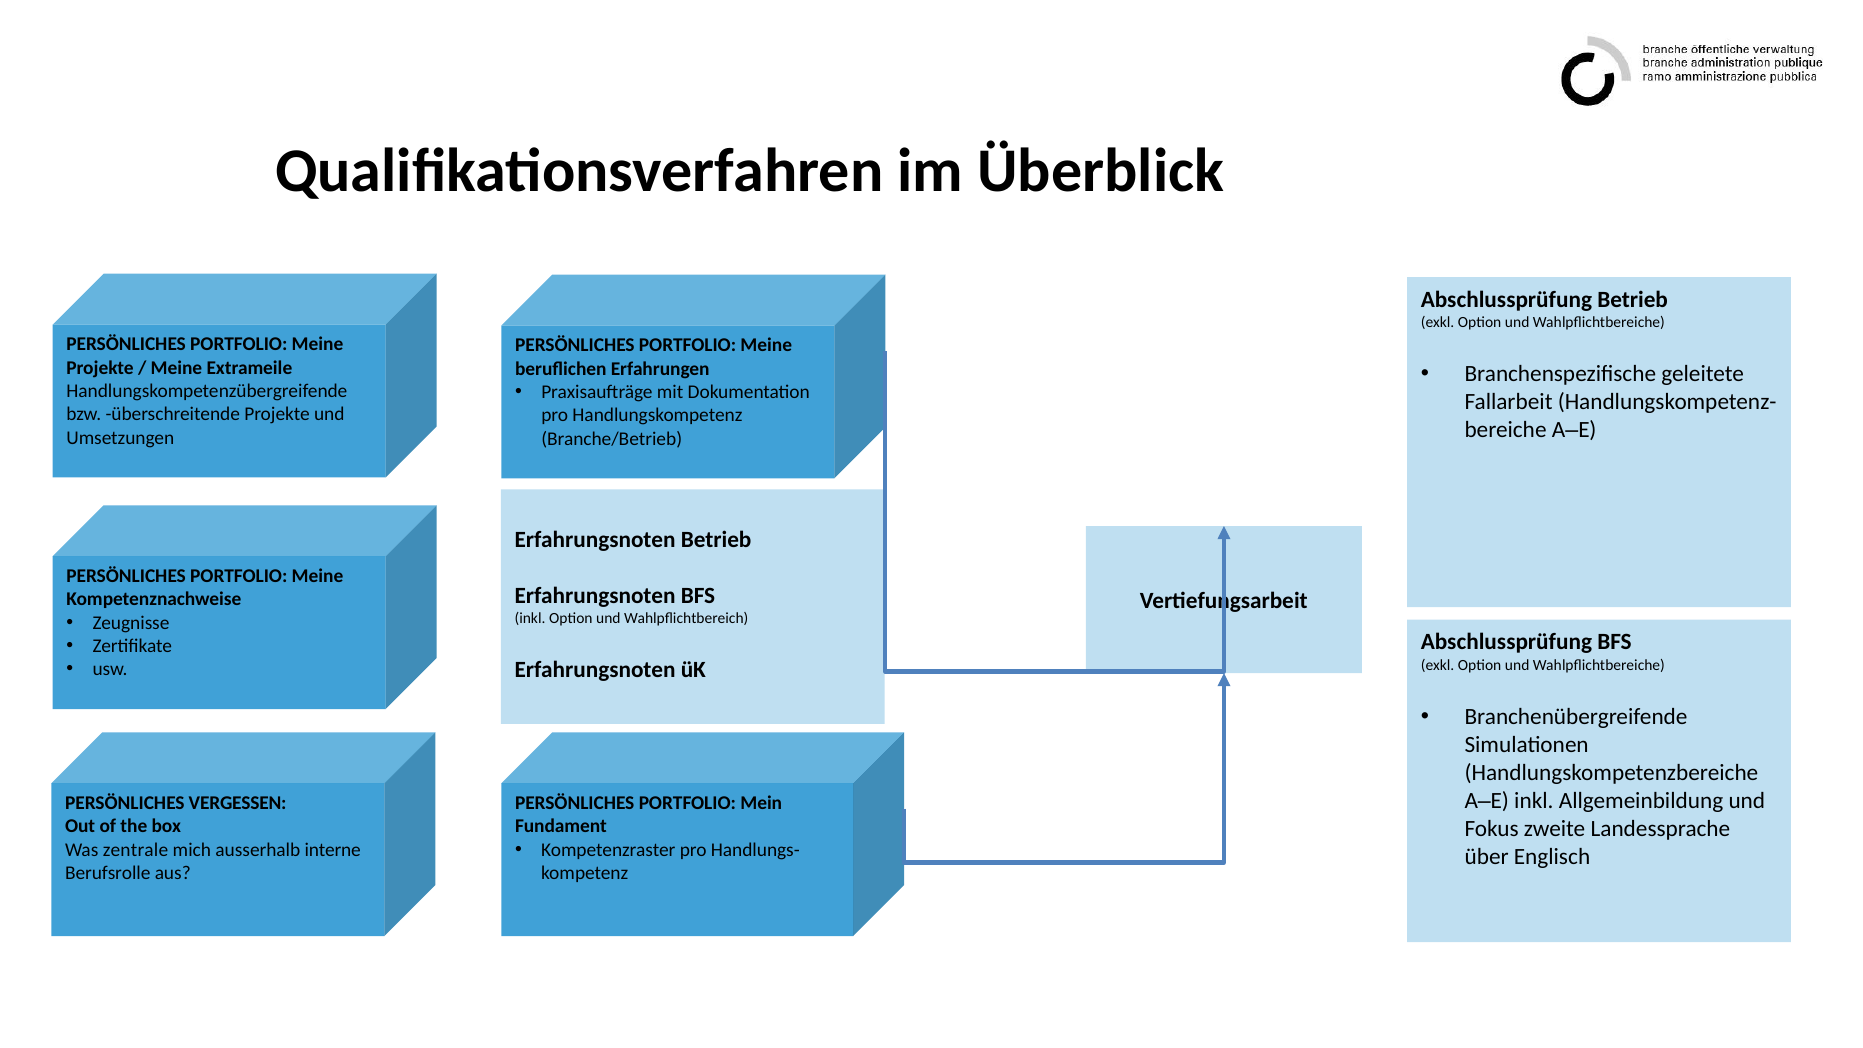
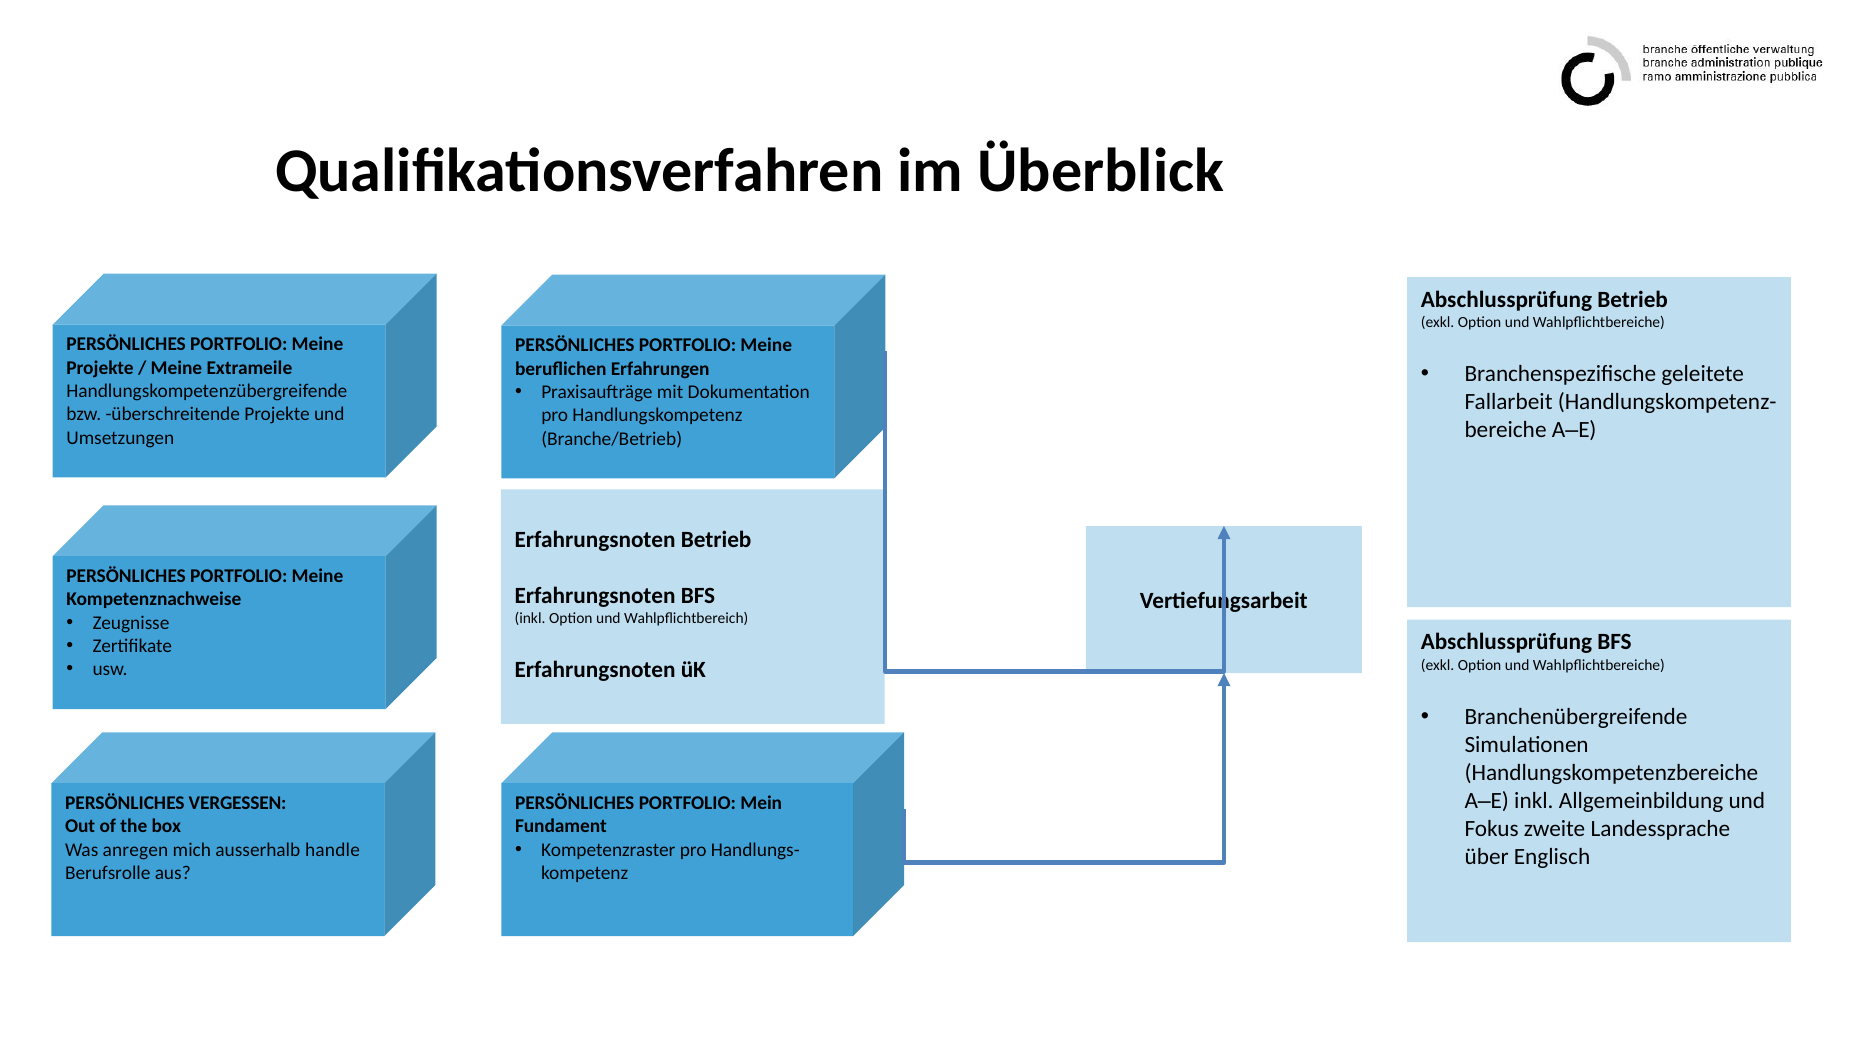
zentrale: zentrale -> anregen (136, 850)
interne: interne -> handle (333, 850)
